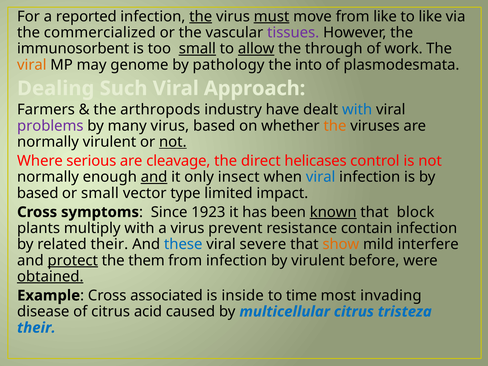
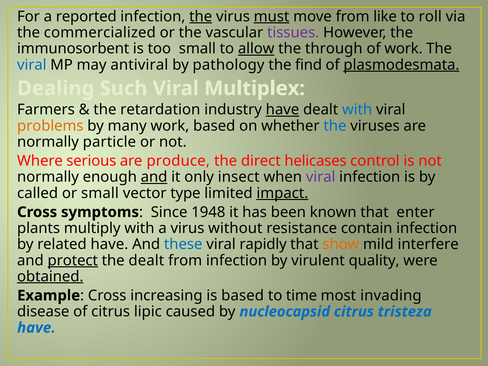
to like: like -> roll (430, 17)
small underline: present -> none (197, 49)
viral colour: orange -> blue (32, 65)
genome: genome -> antiviral (139, 65)
into: into -> find (309, 65)
plasmodesmata underline: none -> present (401, 65)
Approach: Approach -> Multiplex (255, 88)
arthropods: arthropods -> retardation (160, 110)
have underline: none -> present (283, 110)
problems colour: purple -> orange (50, 126)
many virus: virus -> work (170, 126)
the colour: orange -> blue (335, 126)
normally virulent: virulent -> particle (109, 142)
not underline: present -> none (173, 142)
cleavage: cleavage -> produce (178, 161)
viral colour: blue -> purple (321, 177)
based: based -> called (38, 193)
impact underline: none -> present (282, 193)
1923: 1923 -> 1948 (208, 212)
known underline: present -> none (333, 212)
block: block -> enter (416, 212)
prevent: prevent -> without (235, 228)
related their: their -> have (109, 244)
severe: severe -> rapidly (263, 244)
the them: them -> dealt (146, 260)
before: before -> quality (374, 260)
associated: associated -> increasing (166, 296)
is inside: inside -> based (243, 296)
acid: acid -> lipic (148, 312)
multicellular: multicellular -> nucleocapsid (285, 312)
their: their -> have (36, 328)
